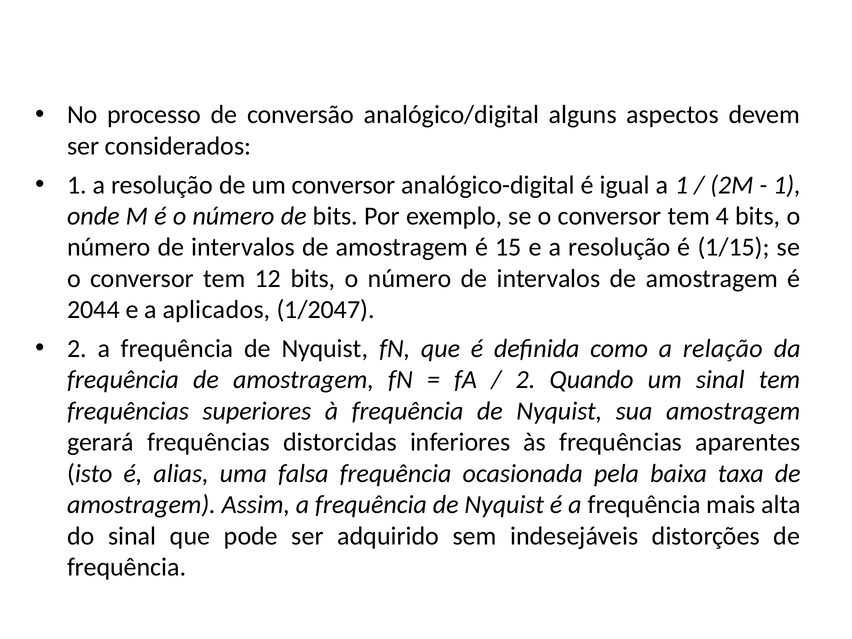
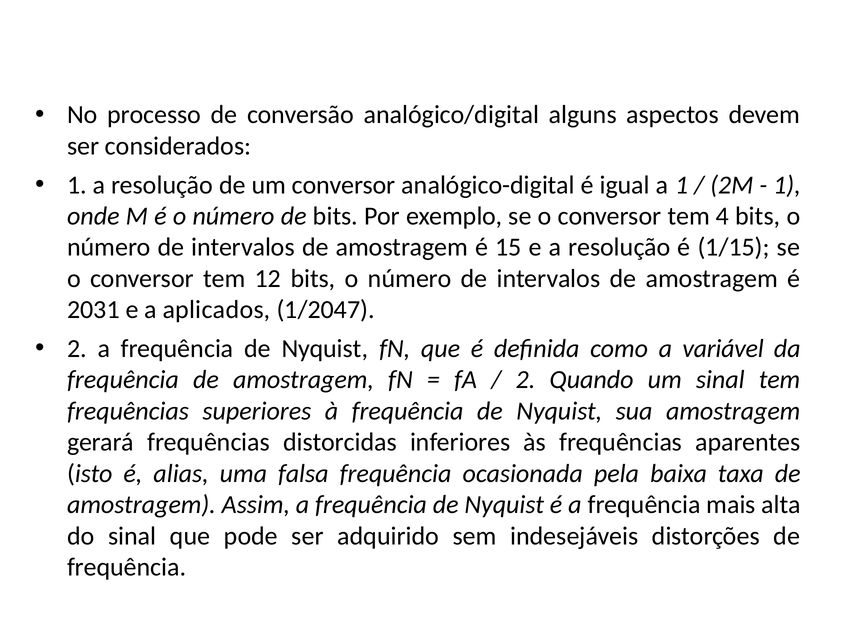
2044: 2044 -> 2031 (93, 310)
relação: relação -> variável (723, 349)
